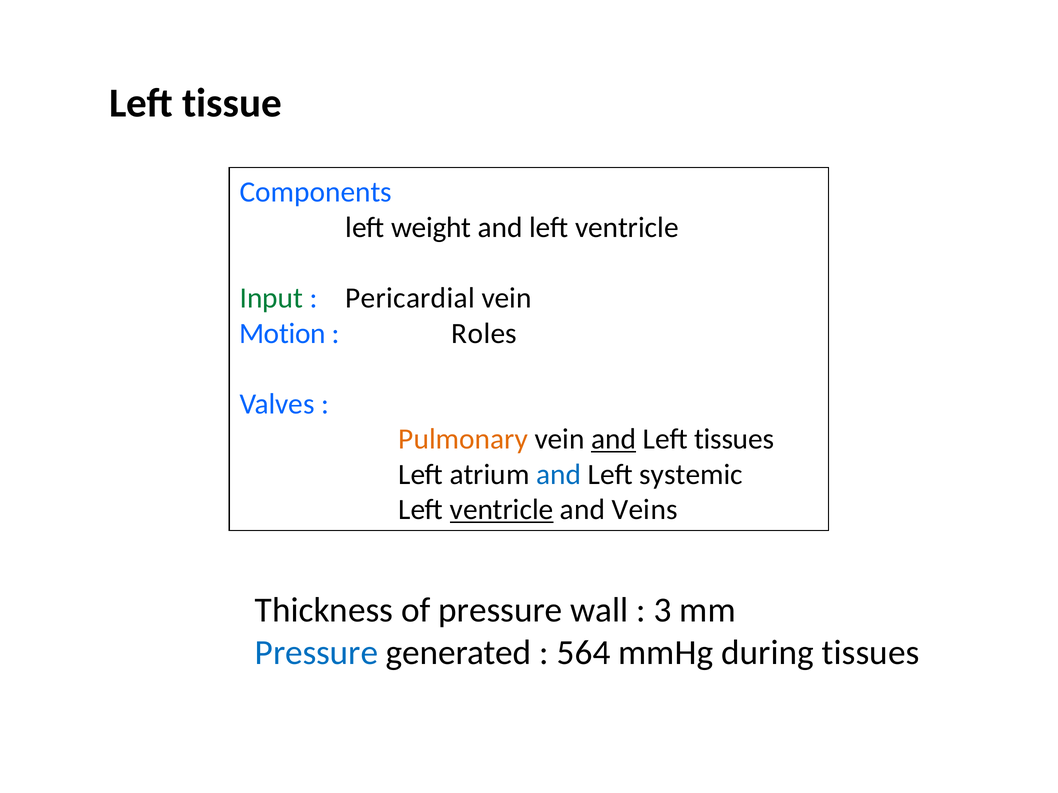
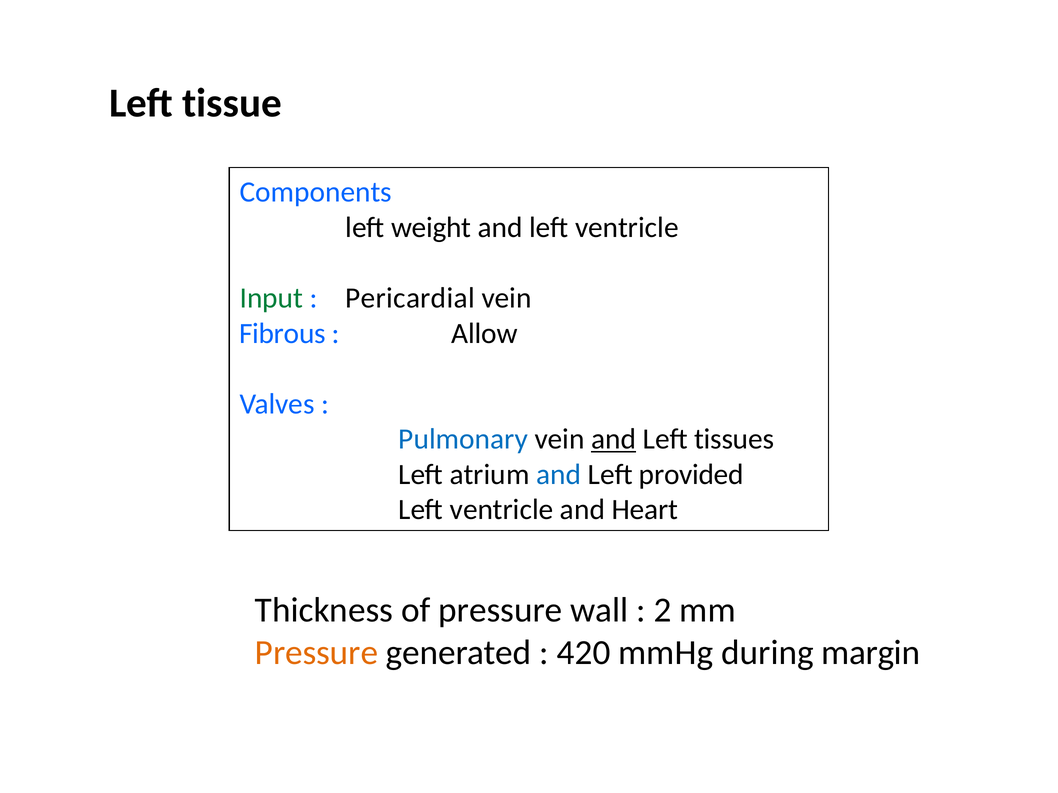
Motion: Motion -> Fibrous (282, 334)
Roles: Roles -> Allow (484, 334)
Pulmonary colour: orange -> blue (463, 439)
systemic: systemic -> provided (691, 475)
ventricle underline: present -> none (502, 510)
Veins: Veins -> Heart (645, 510)
3: 3 -> 2 (663, 611)
Pressure colour: blue -> orange (316, 653)
564: 564 -> 420 (584, 653)
during tissues: tissues -> margin (871, 653)
